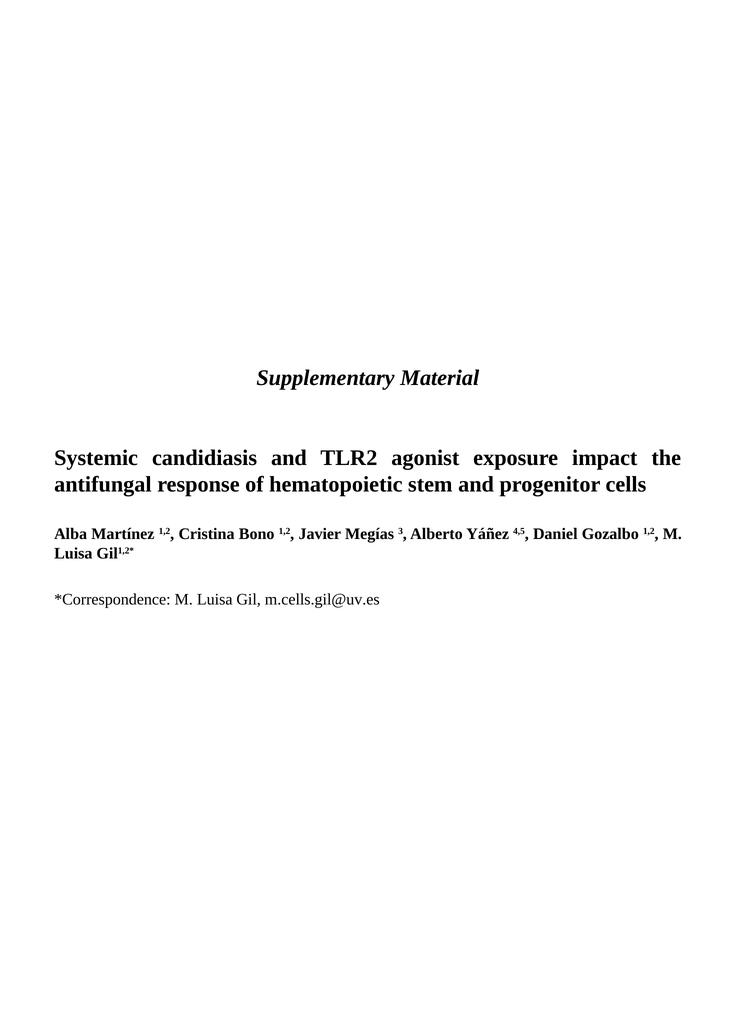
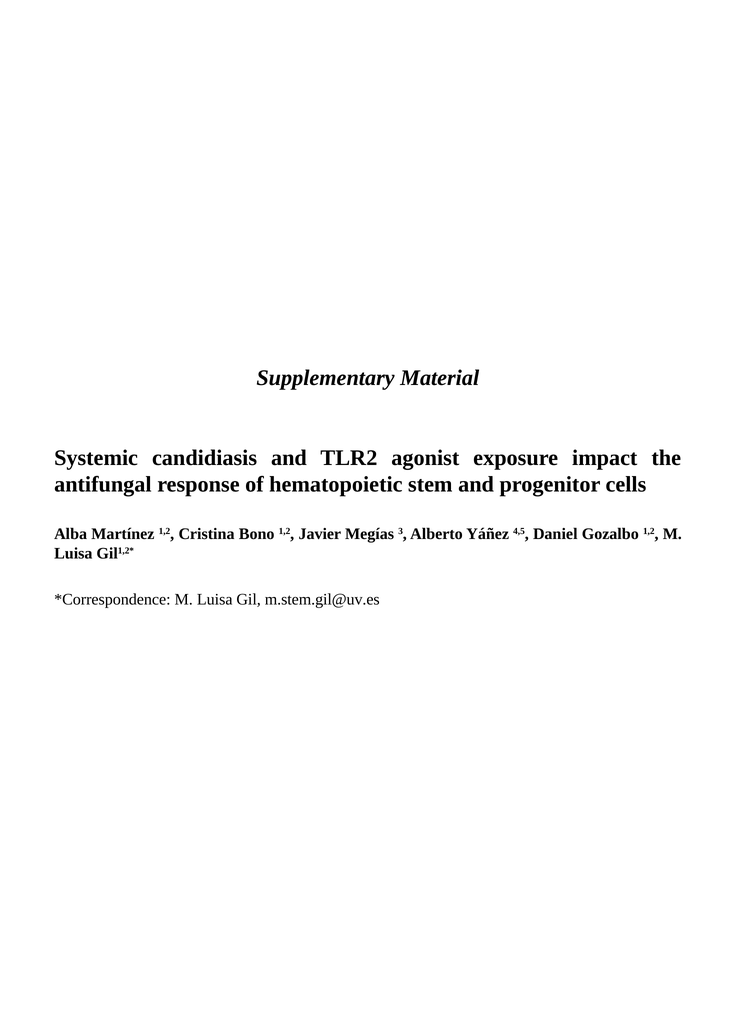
m.cells.gil@uv.es: m.cells.gil@uv.es -> m.stem.gil@uv.es (322, 599)
